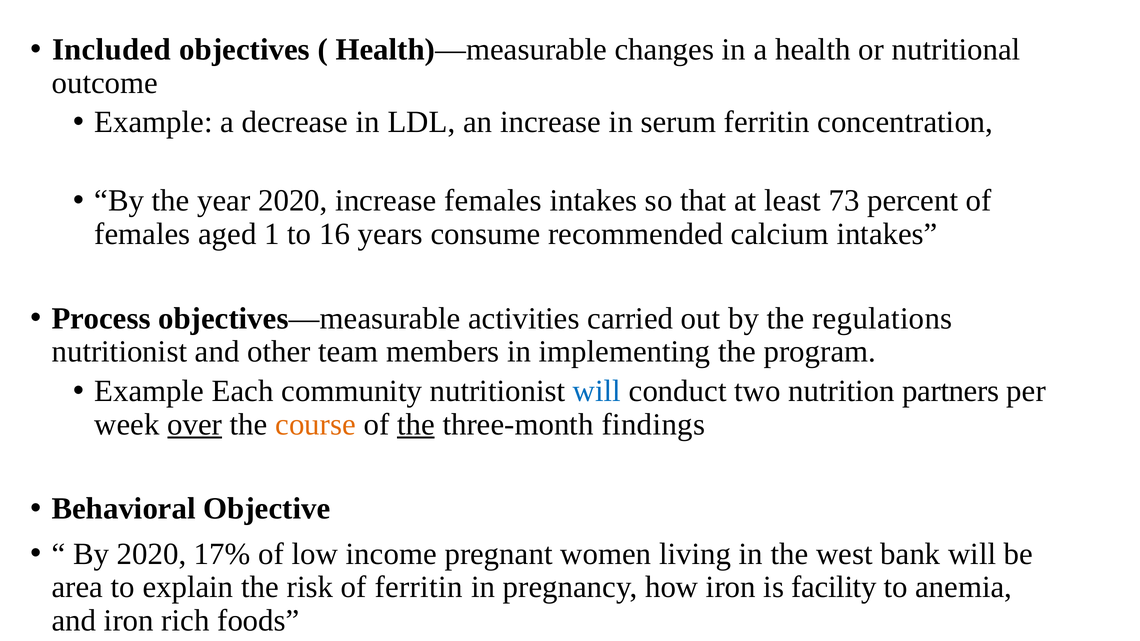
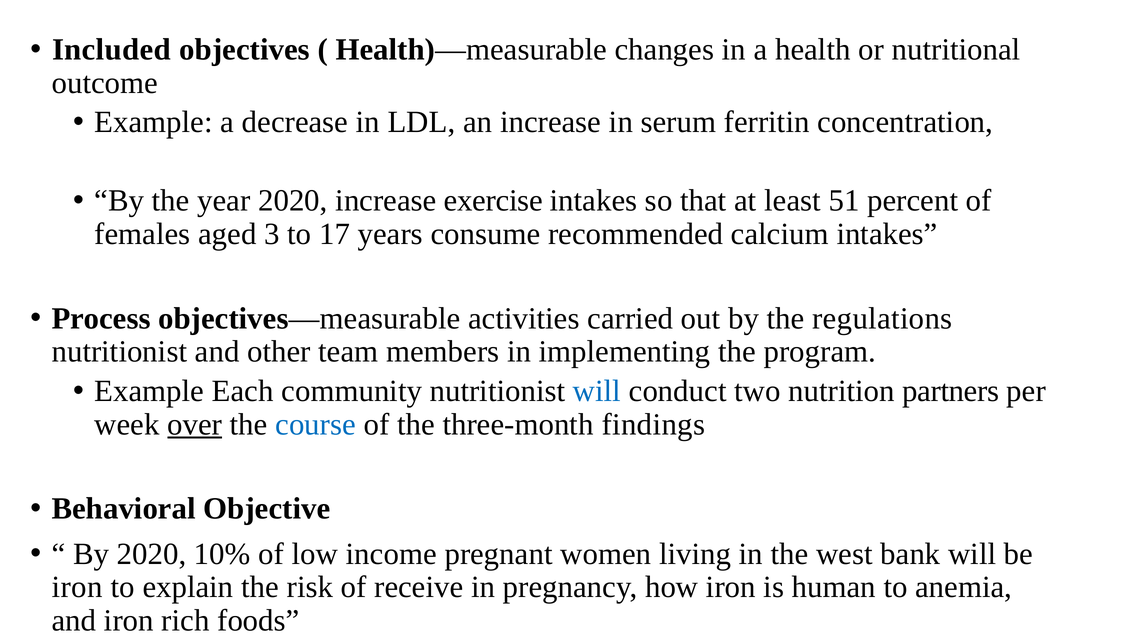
increase females: females -> exercise (493, 201)
73: 73 -> 51 (844, 201)
1: 1 -> 3 (272, 234)
16: 16 -> 17 (335, 234)
course colour: orange -> blue (316, 424)
the underline: present -> none (416, 424)
17%: 17% -> 10% (222, 554)
area: area -> iron (77, 587)
of ferritin: ferritin -> receive (419, 587)
facility: facility -> human (834, 587)
